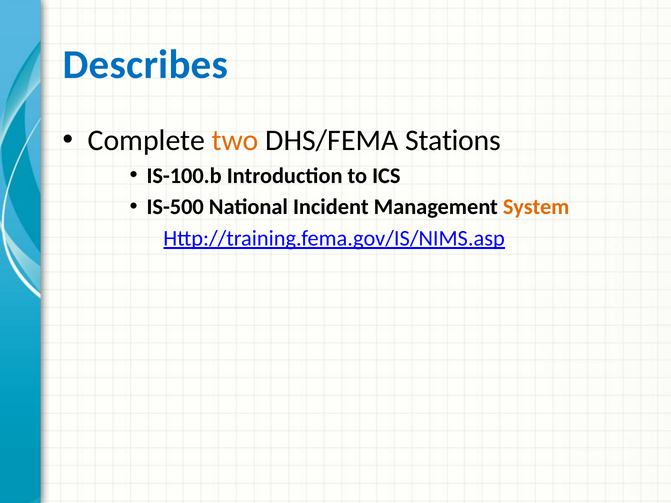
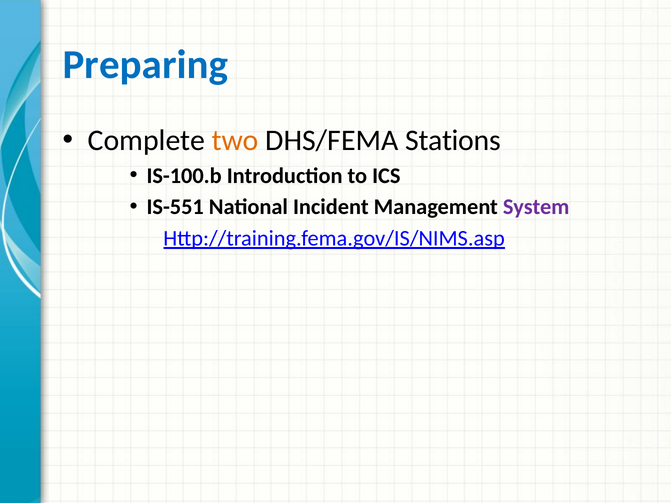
Describes: Describes -> Preparing (145, 65)
IS-500: IS-500 -> IS-551 (175, 207)
System colour: orange -> purple (536, 207)
